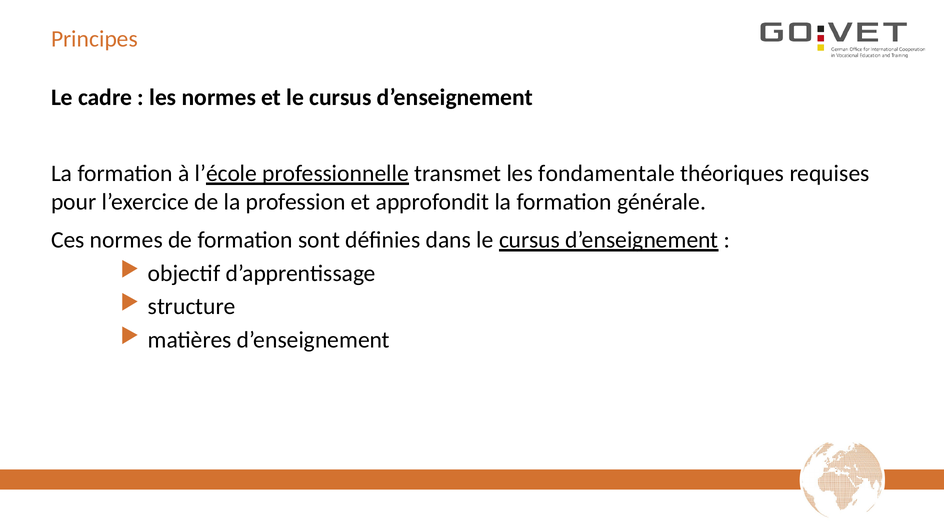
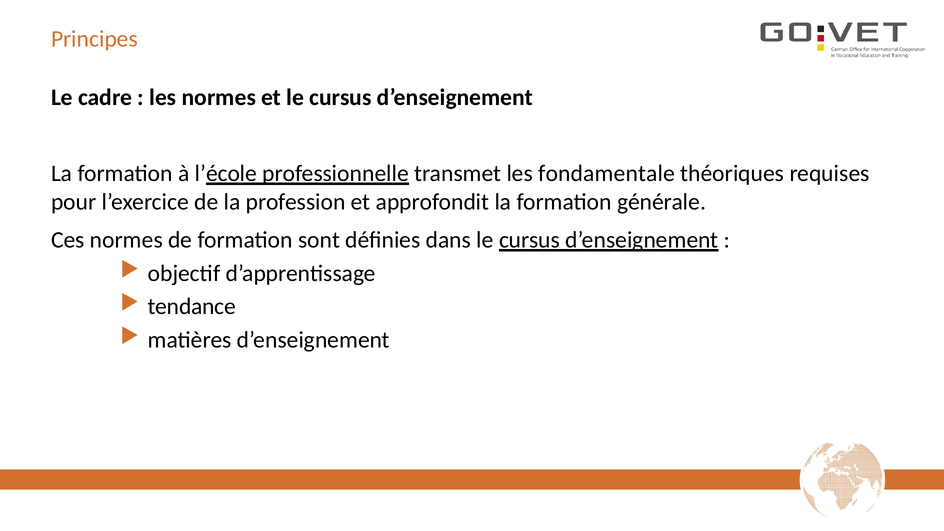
structure: structure -> tendance (192, 307)
